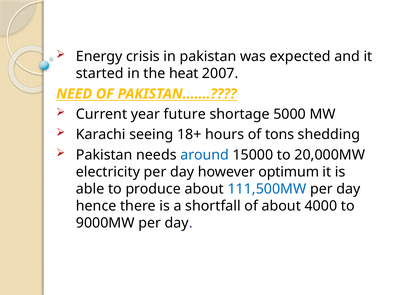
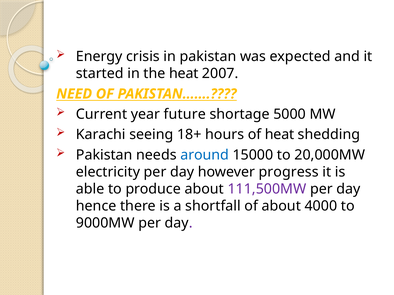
of tons: tons -> heat (280, 135)
optimum: optimum -> progress (289, 172)
111,500MW colour: blue -> purple (267, 189)
